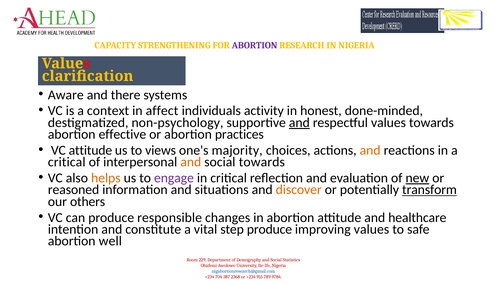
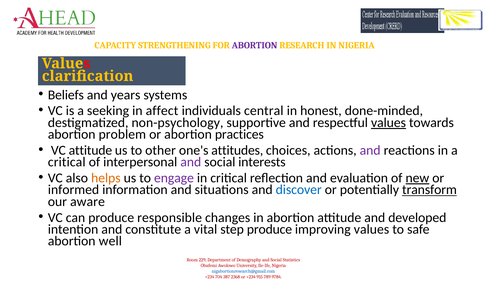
Aware: Aware -> Beliefs (66, 95)
there: there -> years (126, 95)
context: context -> seeking (108, 111)
activity: activity -> central (264, 111)
and underline: present -> none (299, 123)
values underline: none -> present (388, 123)
effective: effective -> problem (122, 135)
views: views -> other (161, 151)
majority: majority -> attitudes (237, 151)
and colour: orange -> purple (370, 151)
and colour: orange -> purple (191, 162)
social towards: towards -> interests (262, 162)
reasoned: reasoned -> informed (74, 190)
discover colour: orange -> blue (299, 190)
others: others -> aware (87, 202)
healthcare: healthcare -> developed (417, 218)
